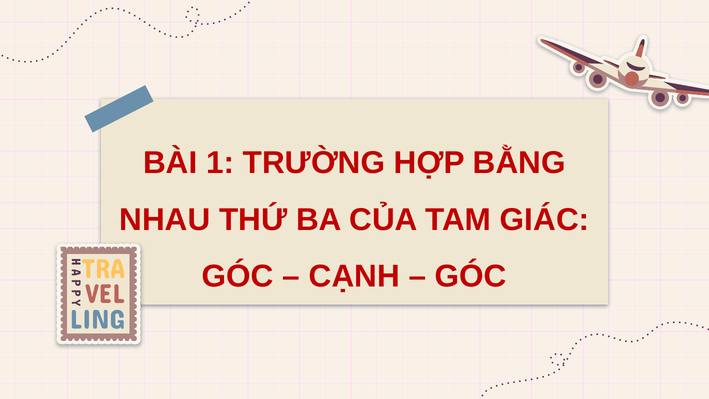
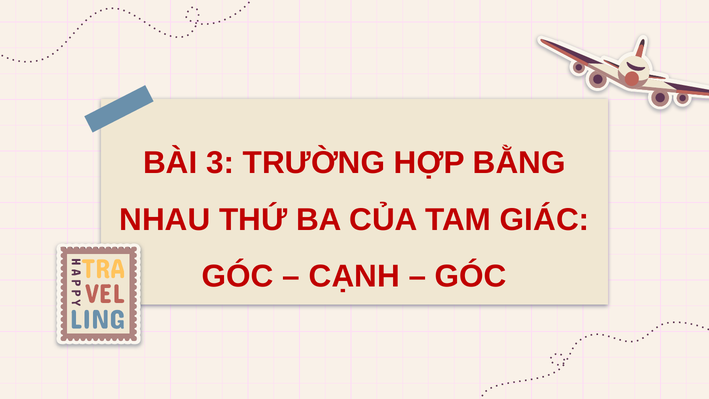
1: 1 -> 3 (220, 163)
